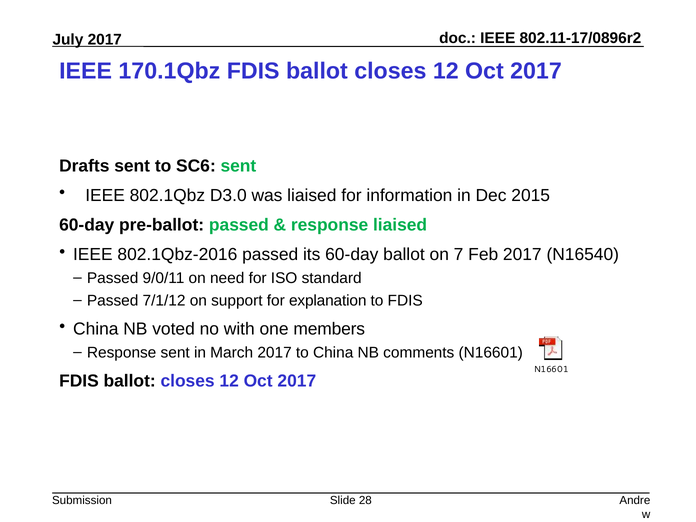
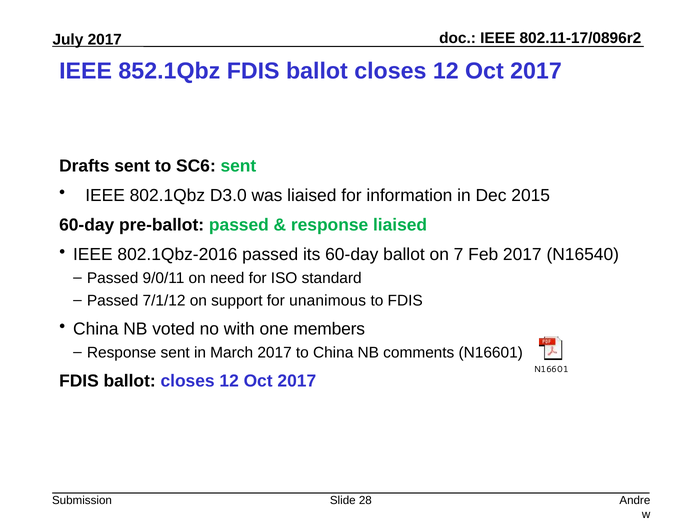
170.1Qbz: 170.1Qbz -> 852.1Qbz (169, 71)
explanation: explanation -> unanimous (328, 301)
